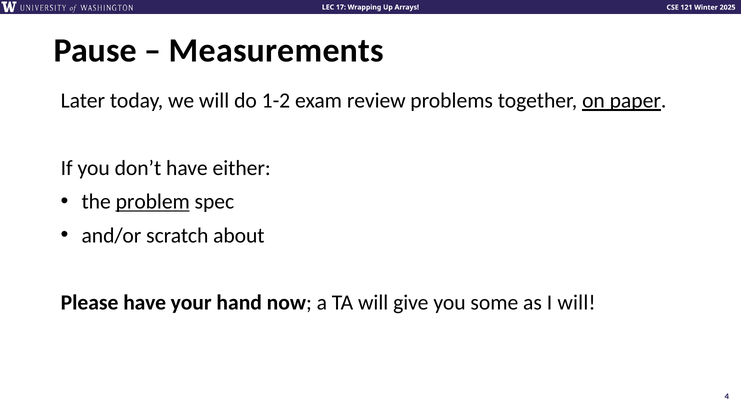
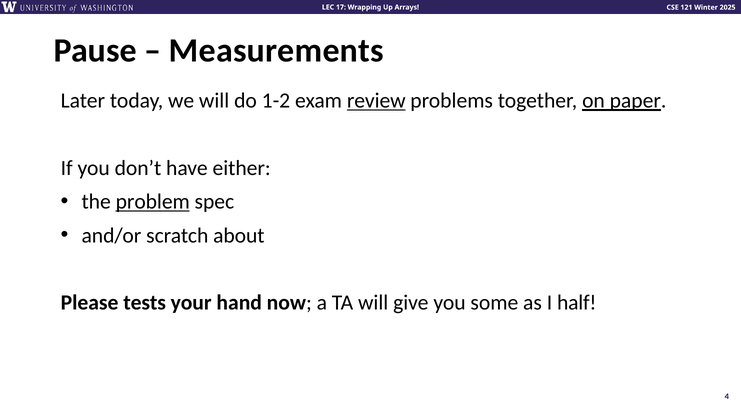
review underline: none -> present (376, 101)
Please have: have -> tests (145, 303)
I will: will -> half (577, 303)
